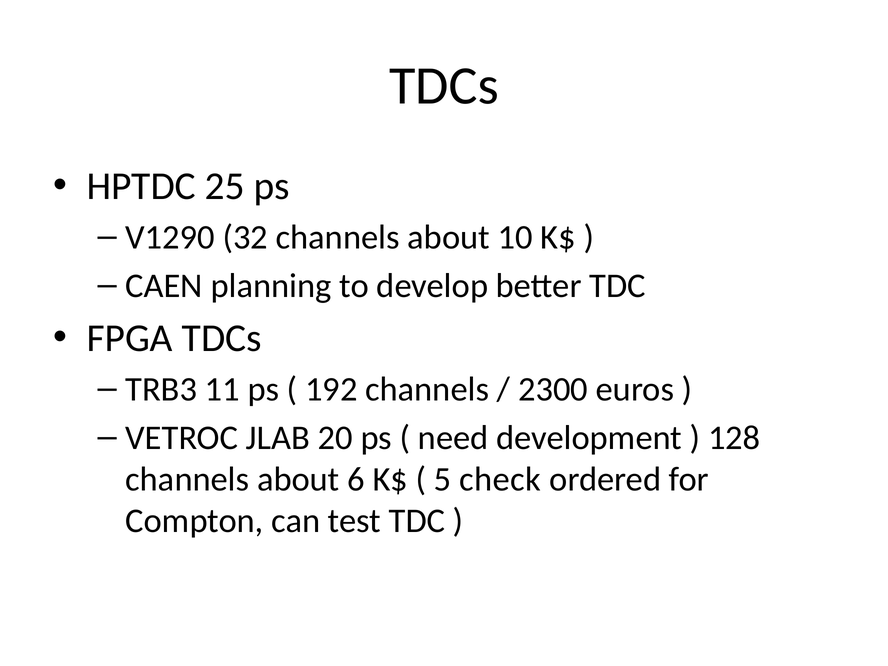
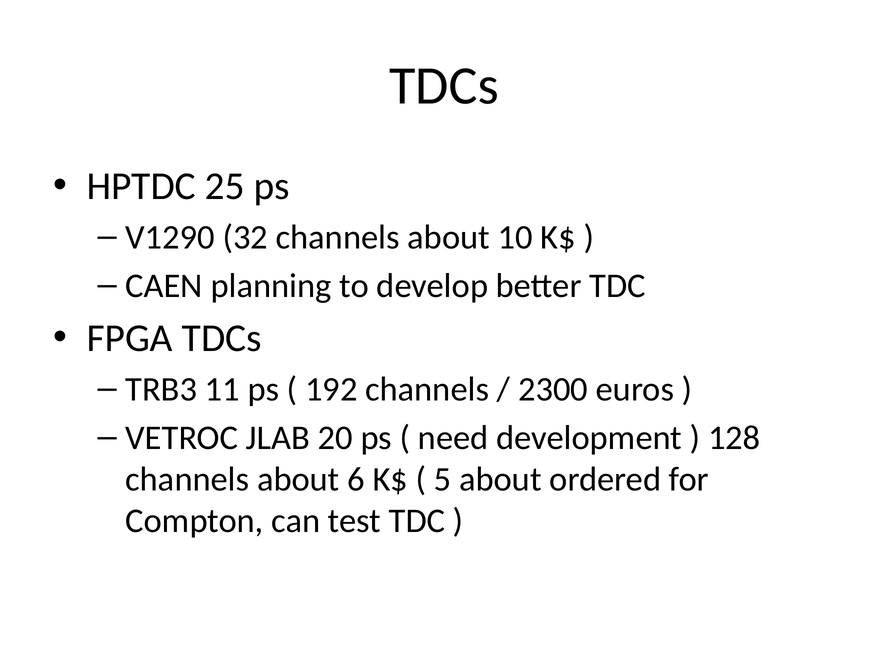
5 check: check -> about (500, 479)
